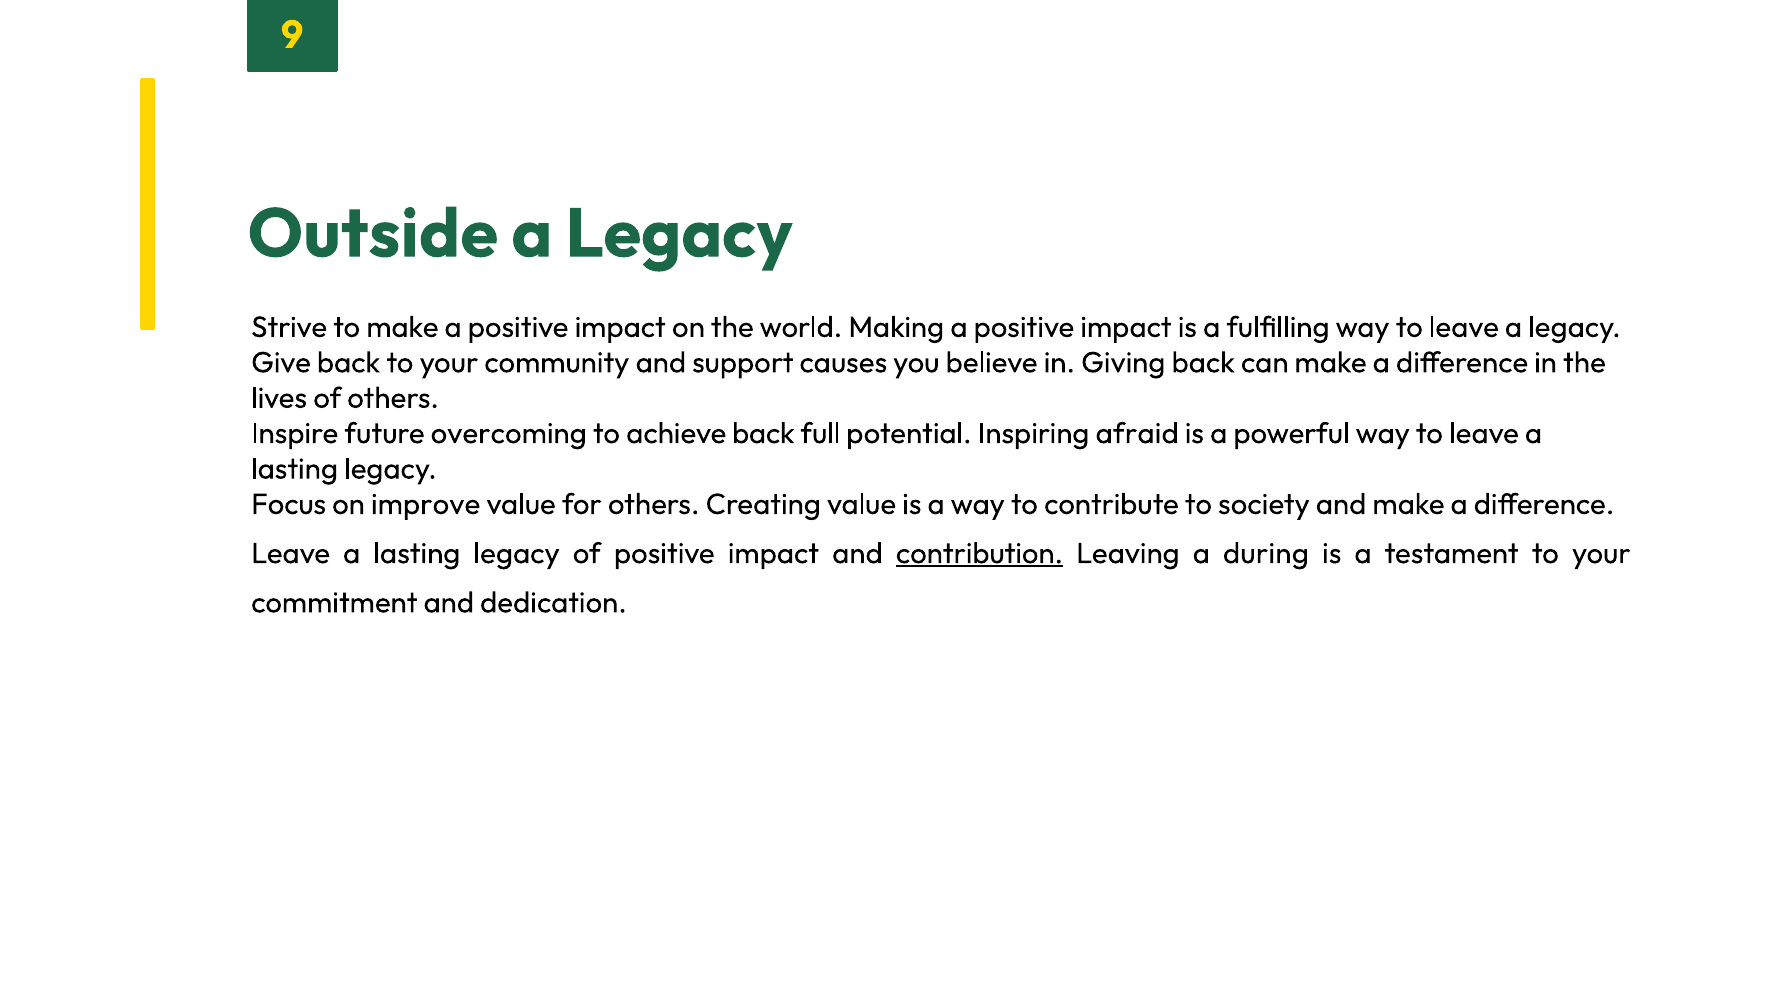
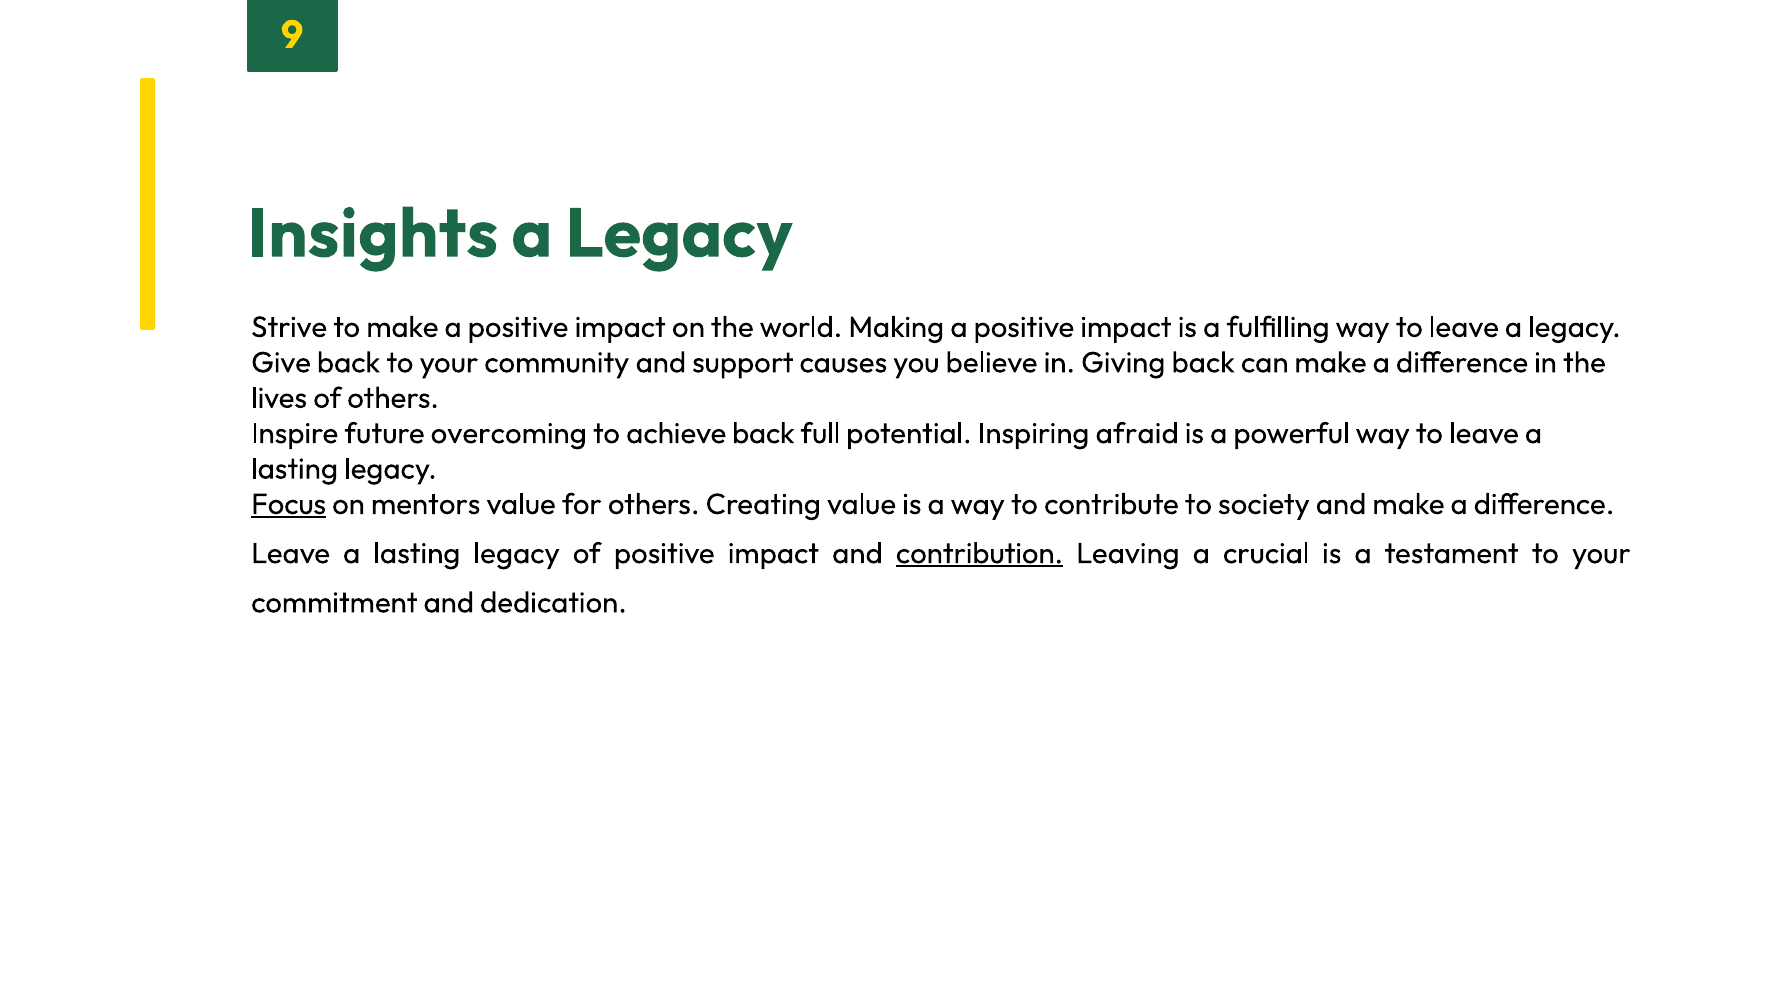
Outside: Outside -> Insights (373, 234)
Focus underline: none -> present (289, 504)
improve: improve -> mentors (426, 504)
during: during -> crucial (1266, 554)
